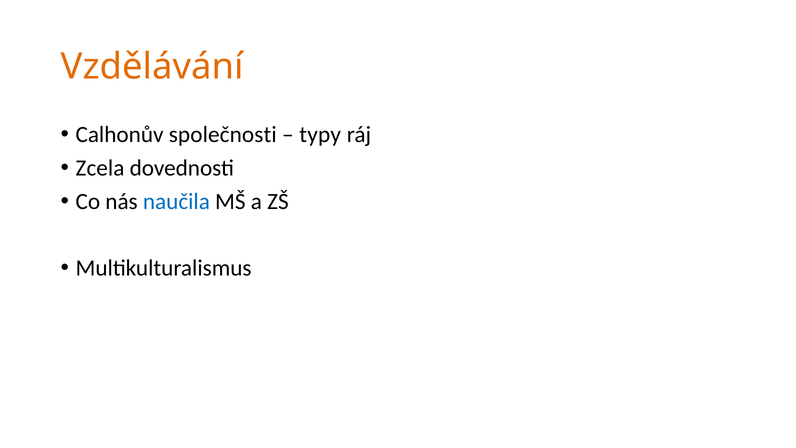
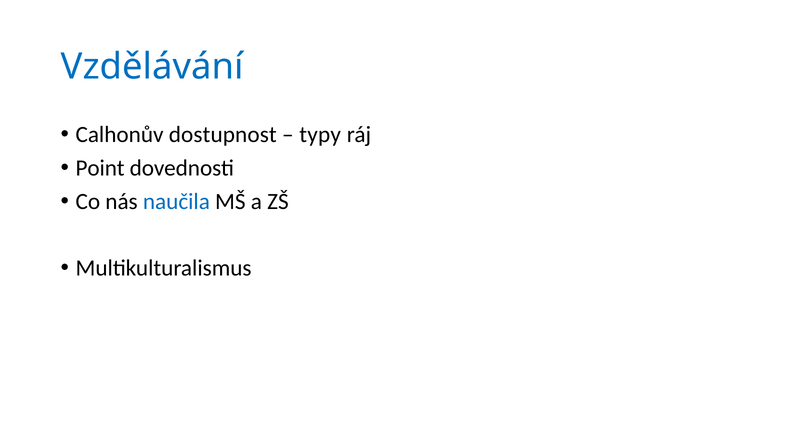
Vzdělávání colour: orange -> blue (152, 67)
společnosti: společnosti -> dostupnost (223, 135)
Zcela: Zcela -> Point (100, 168)
